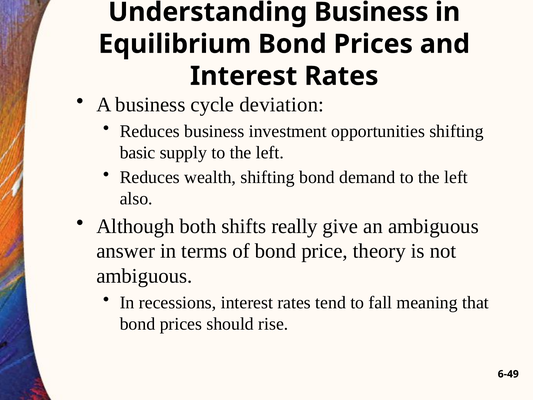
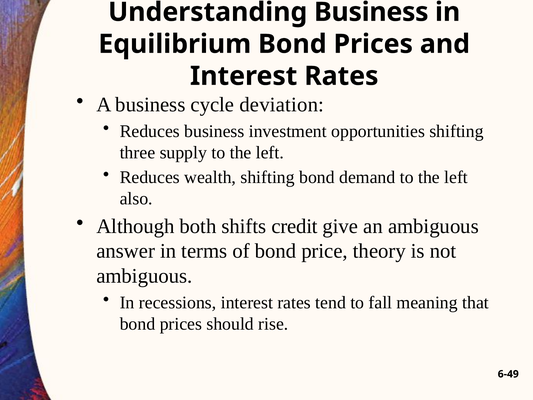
basic: basic -> three (137, 152)
really: really -> credit (295, 226)
